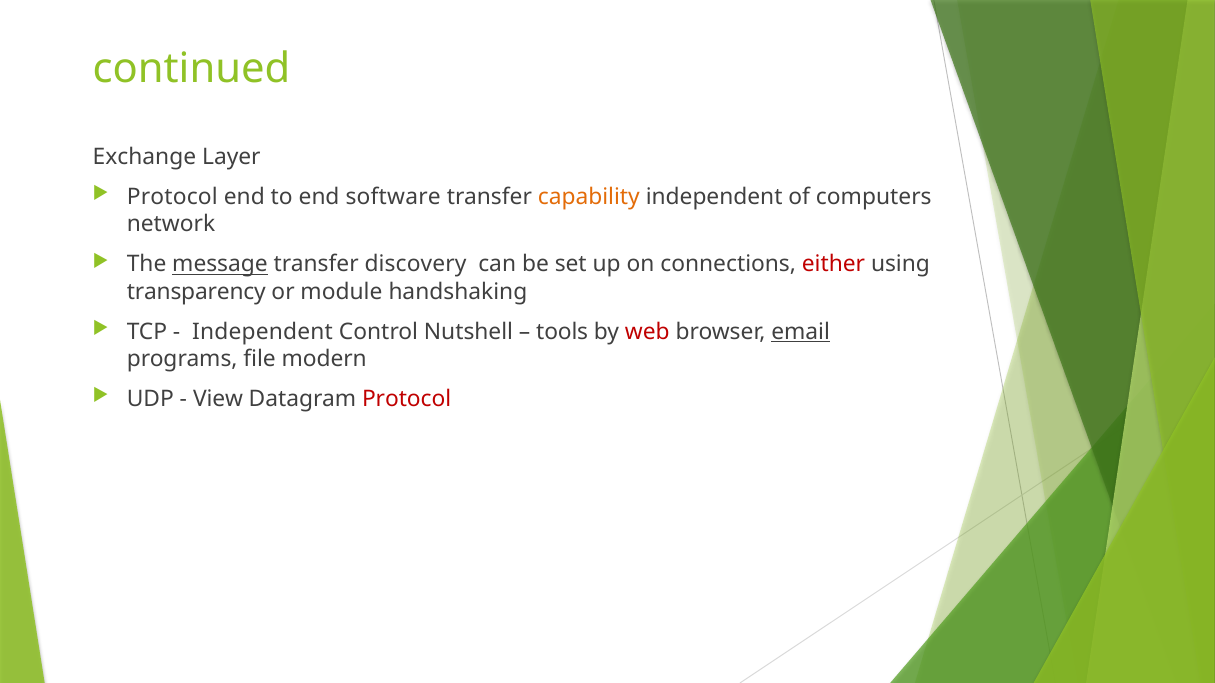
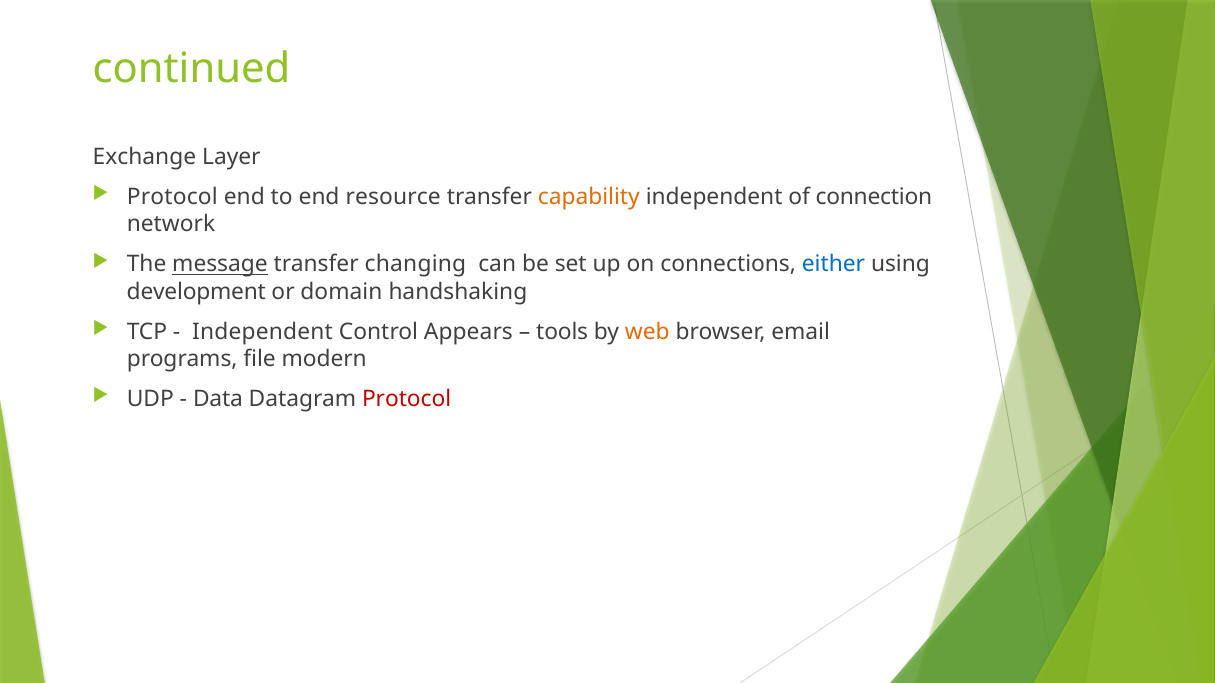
software: software -> resource (393, 197)
computers: computers -> connection (874, 197)
discovery: discovery -> changing (415, 265)
either colour: red -> blue (834, 265)
transparency: transparency -> development (196, 292)
module: module -> domain (341, 292)
Nutshell: Nutshell -> Appears (468, 332)
web colour: red -> orange (647, 332)
email underline: present -> none (801, 332)
View: View -> Data (218, 399)
